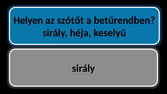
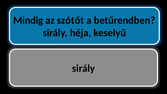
Helyen: Helyen -> Mindig (28, 20)
